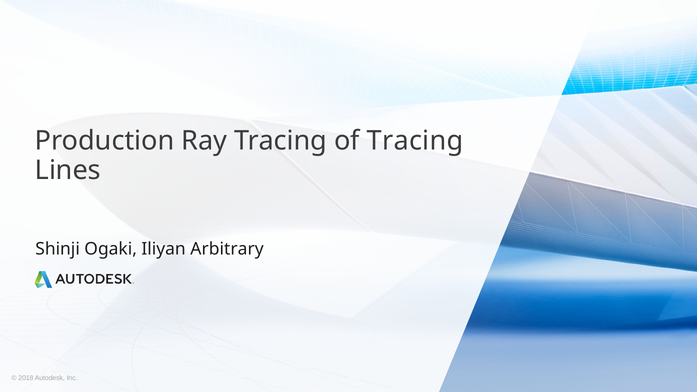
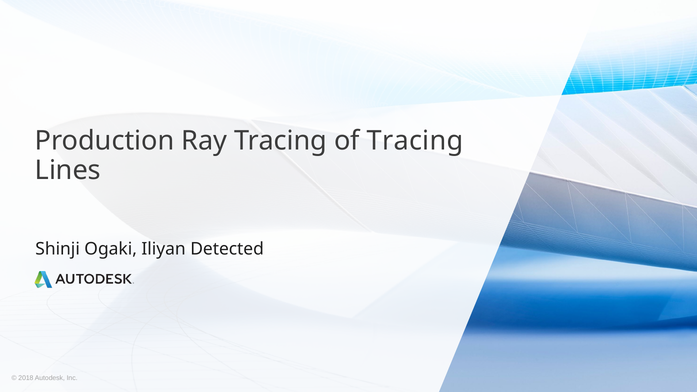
Arbitrary: Arbitrary -> Detected (227, 249)
